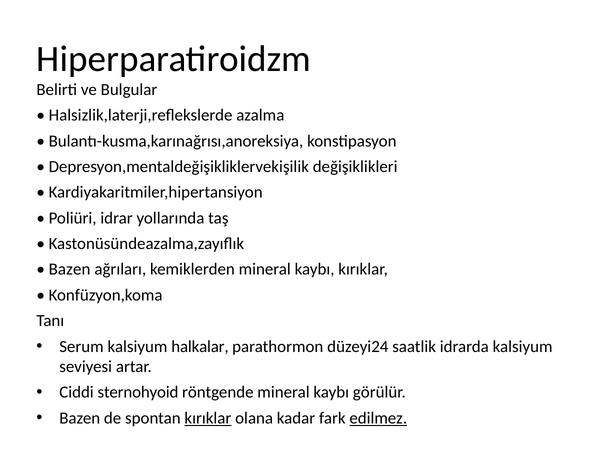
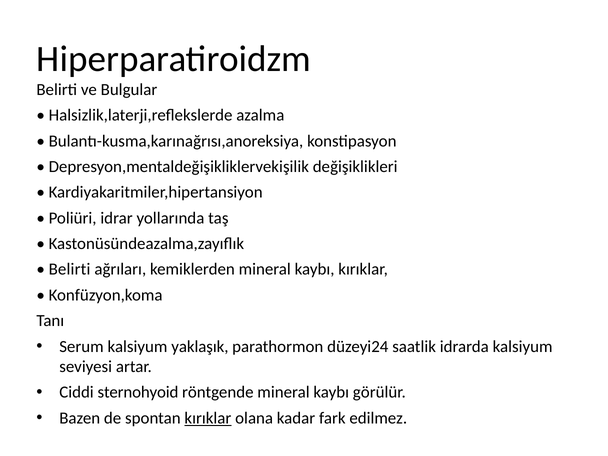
Bazen: Bazen -> Belirti (70, 269)
halkalar: halkalar -> yaklaşık (200, 346)
edilmez underline: present -> none (378, 418)
